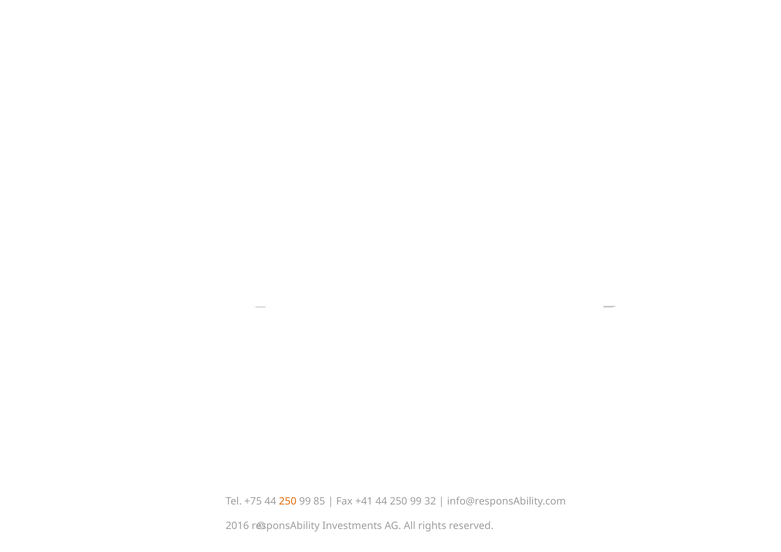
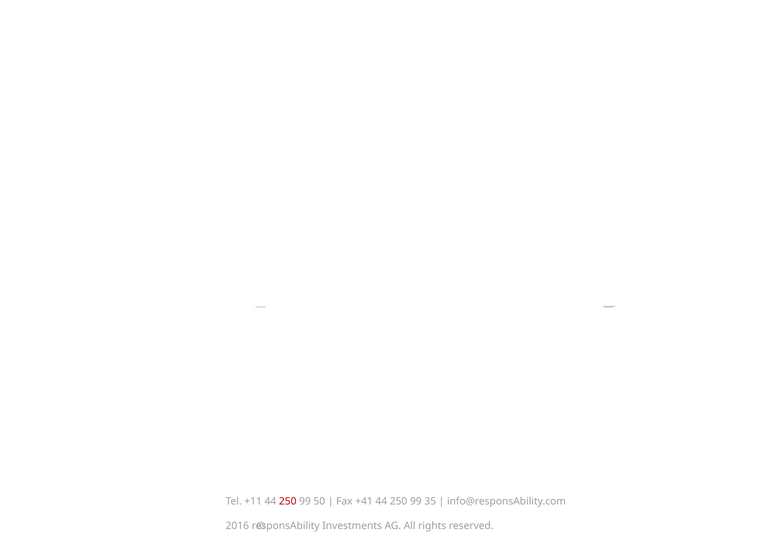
+75: +75 -> +11 (253, 501)
250 colour: orange -> red (288, 501)
85: 85 -> 50 (319, 501)
32: 32 -> 35 (430, 501)
